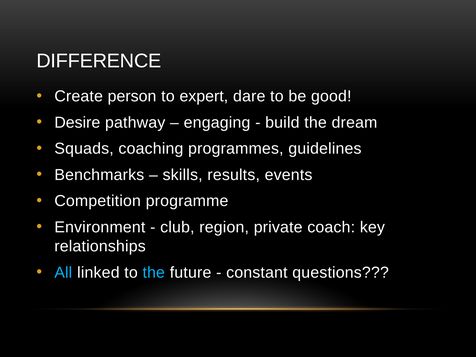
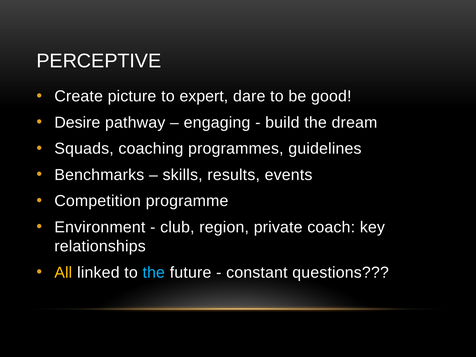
DIFFERENCE: DIFFERENCE -> PERCEPTIVE (99, 61)
person: person -> picture (132, 96)
All colour: light blue -> yellow (63, 272)
